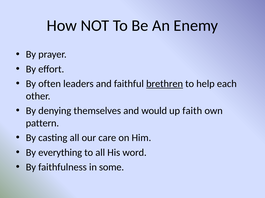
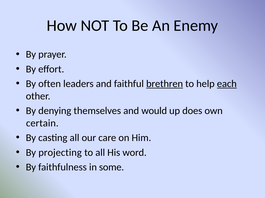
each underline: none -> present (227, 84)
faith: faith -> does (192, 111)
pattern: pattern -> certain (42, 124)
everything: everything -> projecting (60, 153)
